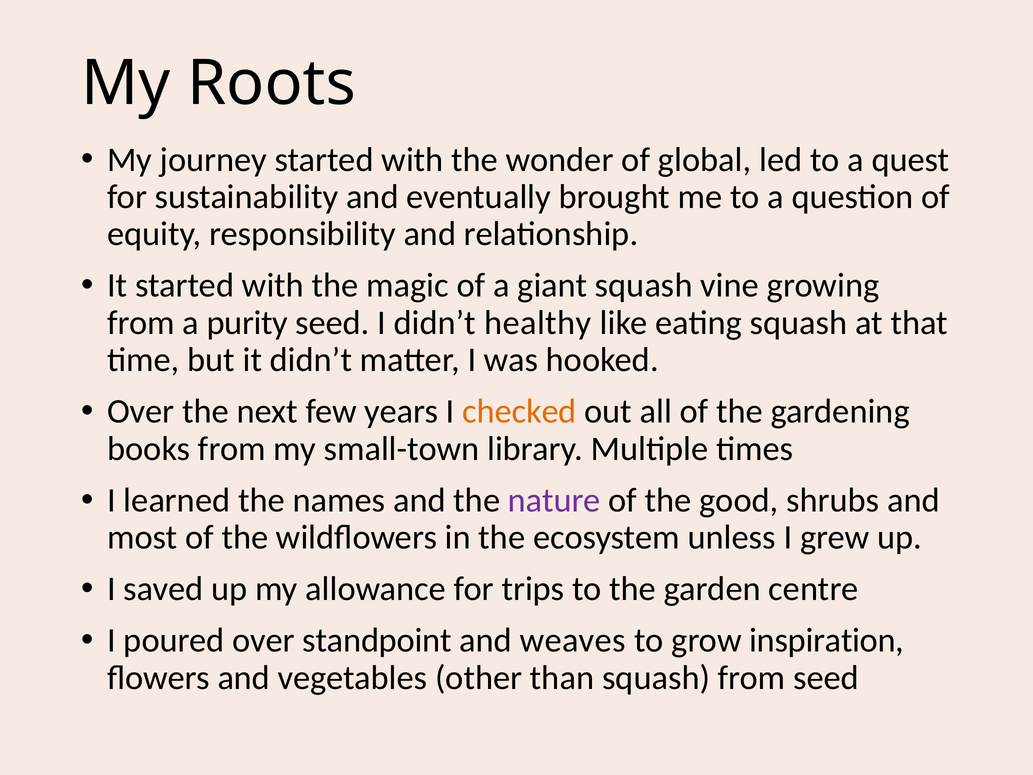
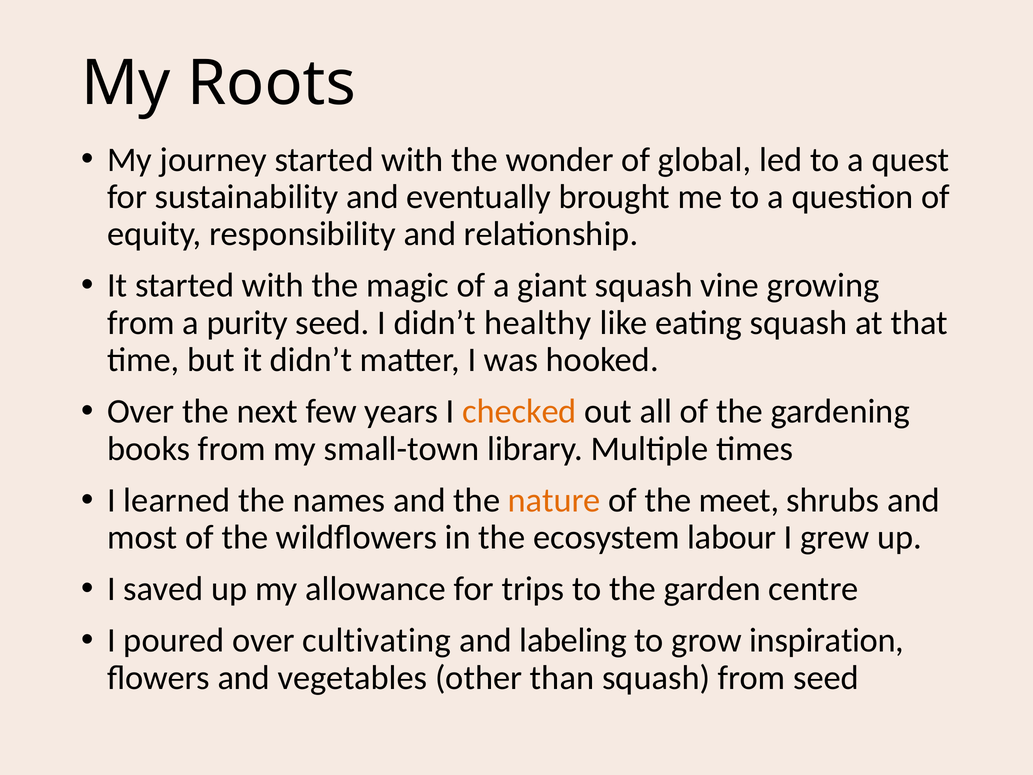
nature colour: purple -> orange (554, 500)
good: good -> meet (739, 500)
unless: unless -> labour (732, 537)
standpoint: standpoint -> cultivating (377, 640)
weaves: weaves -> labeling (573, 640)
